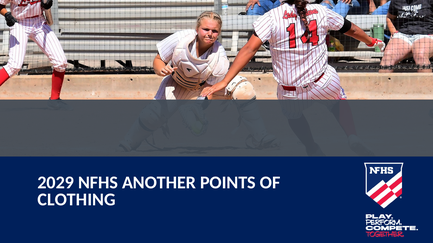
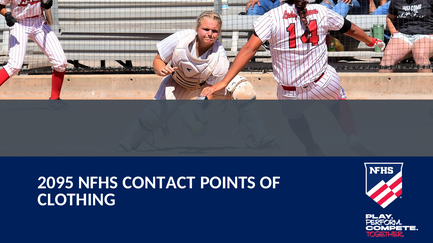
2029: 2029 -> 2095 (56, 183)
ANOTHER: ANOTHER -> CONTACT (159, 183)
